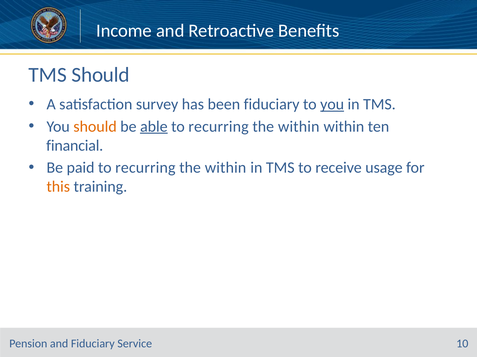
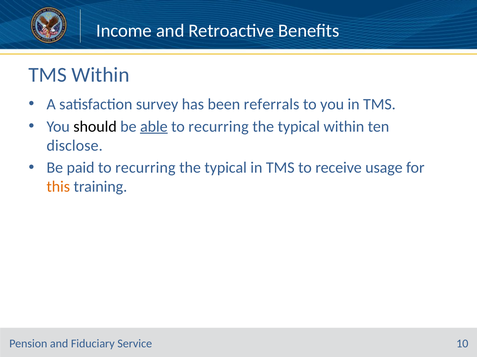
TMS Should: Should -> Within (101, 75)
been fiduciary: fiduciary -> referrals (272, 104)
you underline: present -> none (332, 104)
should colour: orange -> black (95, 127)
within: within -> typical (299, 127)
financial: financial -> disclose (75, 146)
within: within -> typical (226, 168)
